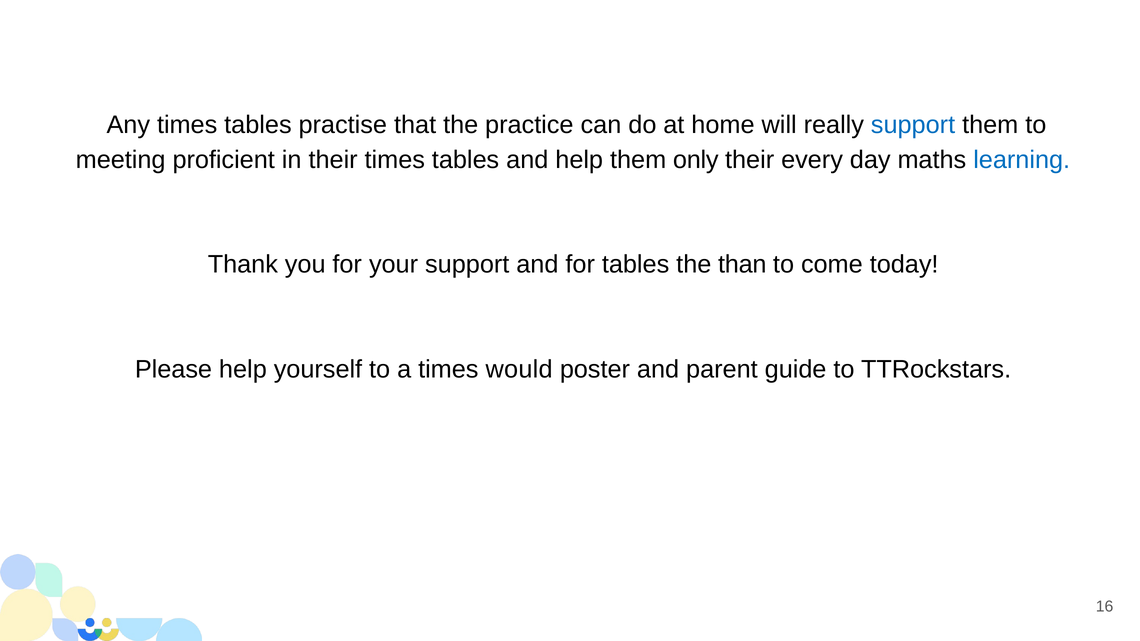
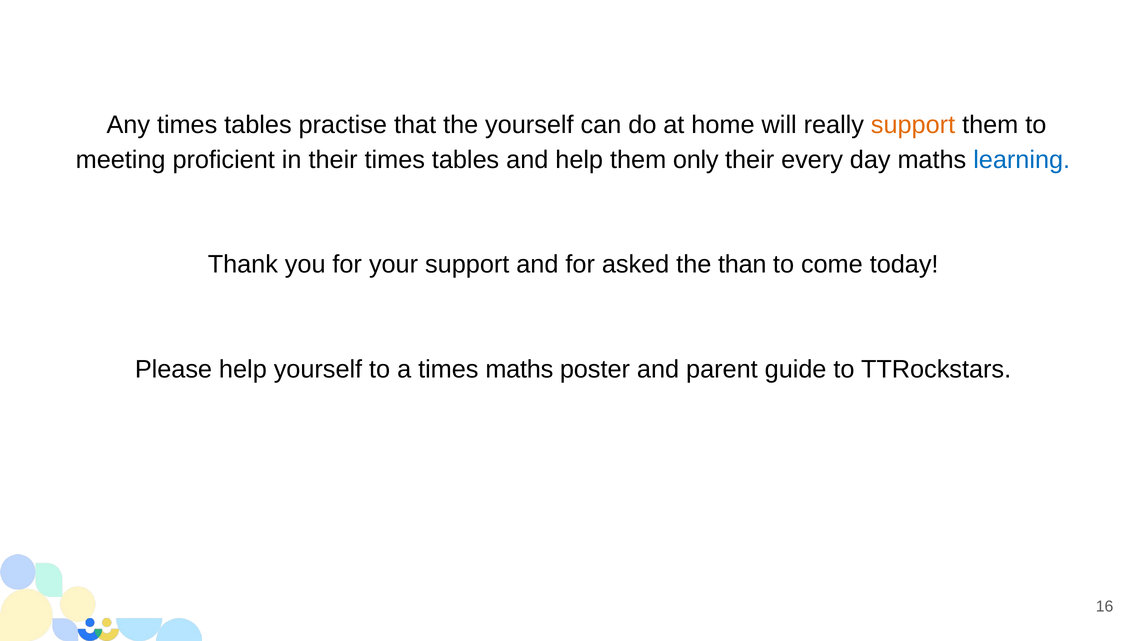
the practice: practice -> yourself (529, 125)
support colour: blue -> orange (913, 125)
for tables: tables -> asked (636, 265)
times would: would -> maths (519, 370)
